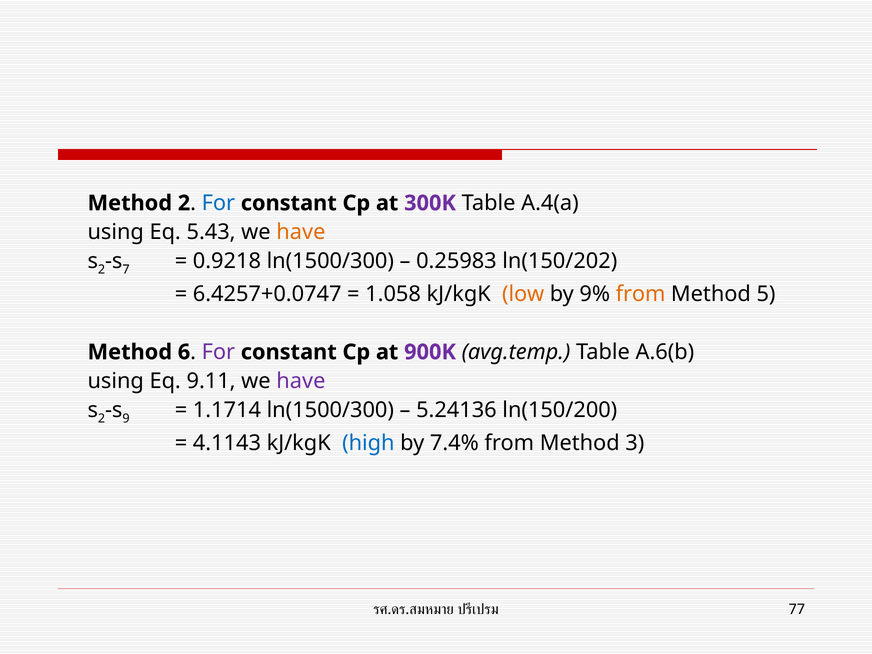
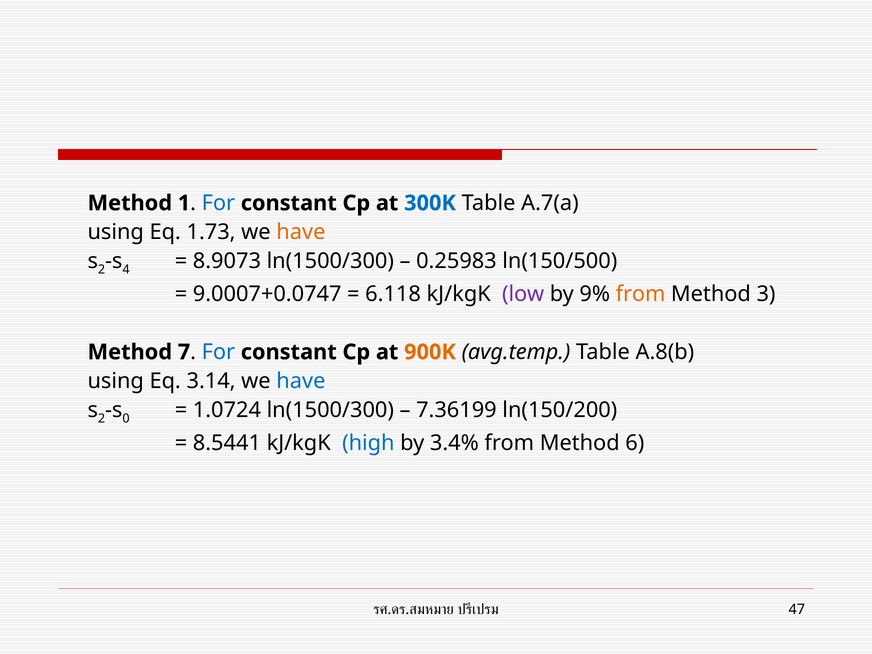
Method 2: 2 -> 1 (184, 203)
300K colour: purple -> blue (430, 203)
A.4(a: A.4(a -> A.7(a (550, 203)
5.43: 5.43 -> 1.73 (211, 232)
7: 7 -> 4 (126, 270)
0.9218: 0.9218 -> 8.9073 (227, 261)
ln(150/202: ln(150/202 -> ln(150/500 (560, 261)
6.4257+0.0747: 6.4257+0.0747 -> 9.0007+0.0747 (267, 294)
1.058: 1.058 -> 6.118 (393, 294)
low colour: orange -> purple (523, 294)
5: 5 -> 3 (766, 294)
6: 6 -> 7 (184, 352)
For colour: purple -> blue (218, 352)
900K colour: purple -> orange (430, 352)
A.6(b: A.6(b -> A.8(b (665, 352)
9.11: 9.11 -> 3.14 (211, 381)
have colour: purple -> blue (301, 381)
9: 9 -> 0 (126, 419)
1.1714: 1.1714 -> 1.0724 (227, 410)
5.24136: 5.24136 -> 7.36199 (456, 410)
4.1143: 4.1143 -> 8.5441 (227, 443)
7.4%: 7.4% -> 3.4% (454, 443)
3: 3 -> 6 (635, 443)
77: 77 -> 47 (797, 610)
